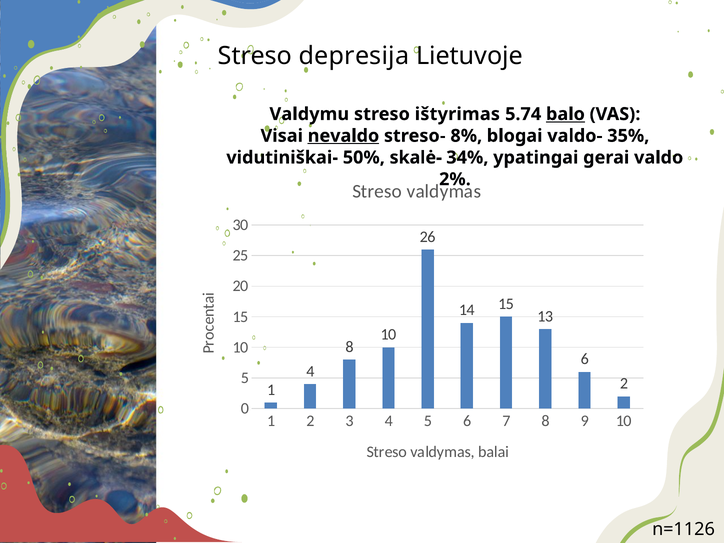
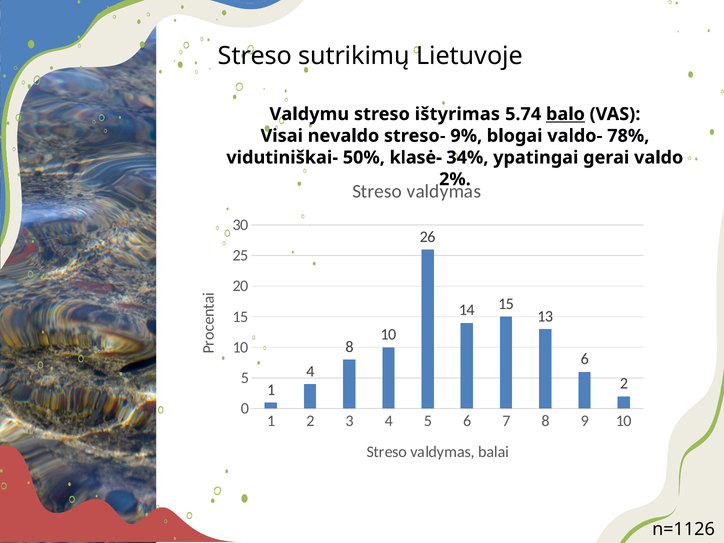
depresija: depresija -> sutrikimų (354, 56)
nevaldo underline: present -> none (343, 136)
8%: 8% -> 9% (466, 136)
35%: 35% -> 78% (628, 136)
skalė-: skalė- -> klasė- (416, 158)
